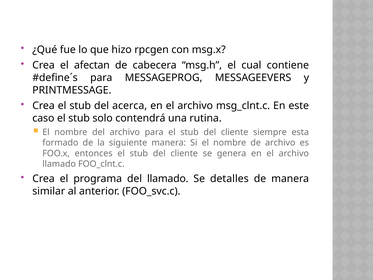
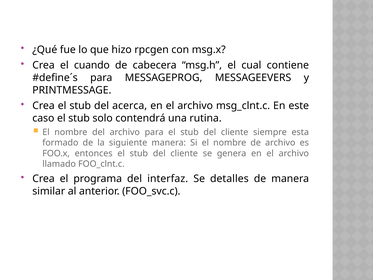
afectan: afectan -> cuando (92, 65)
del llamado: llamado -> interfaz (168, 179)
